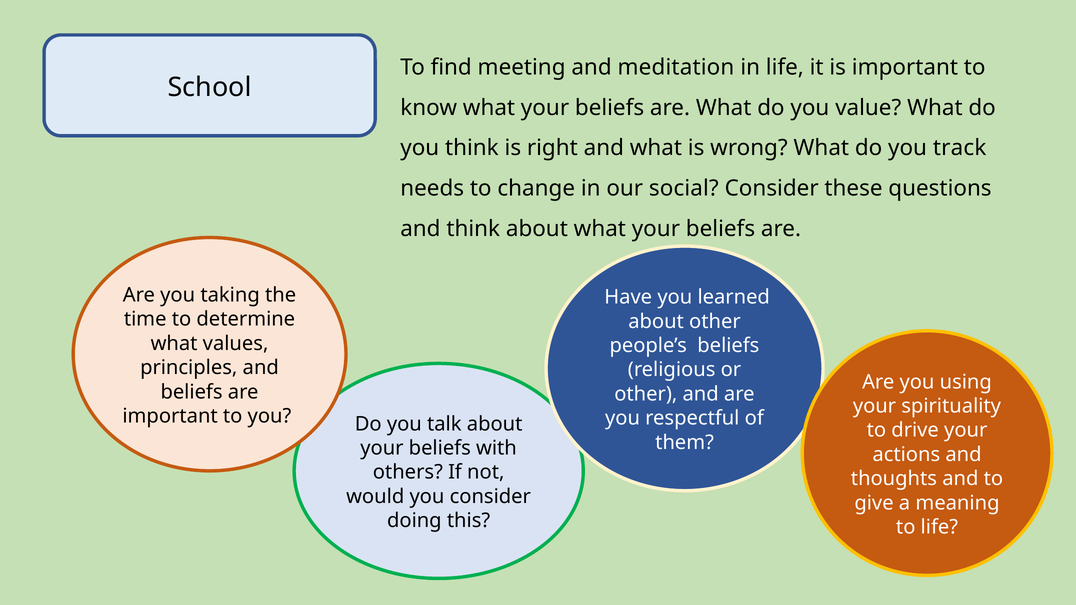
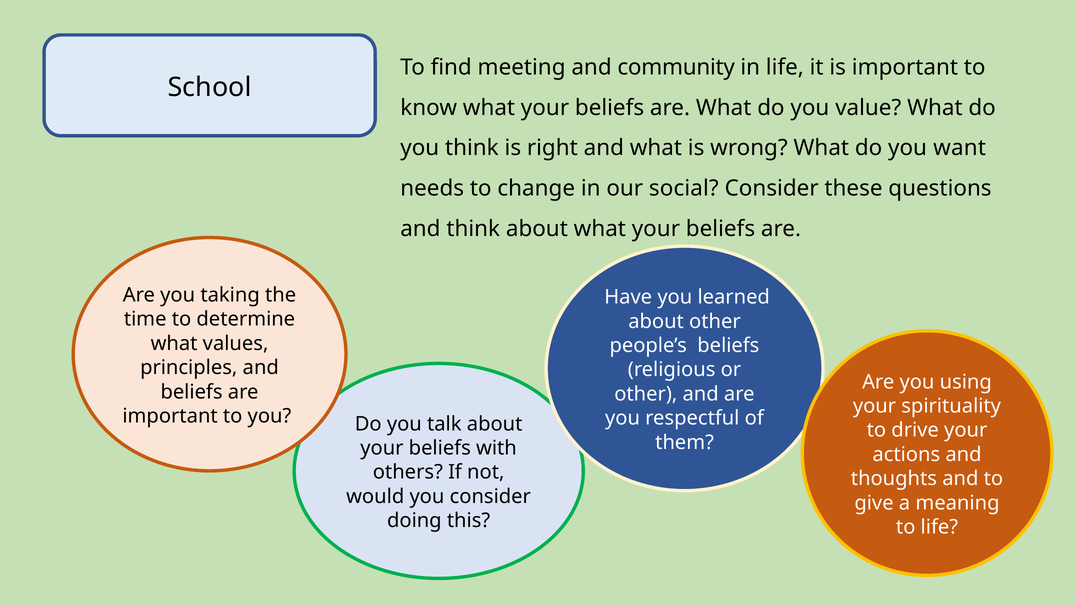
meditation: meditation -> community (676, 67)
track: track -> want (960, 148)
